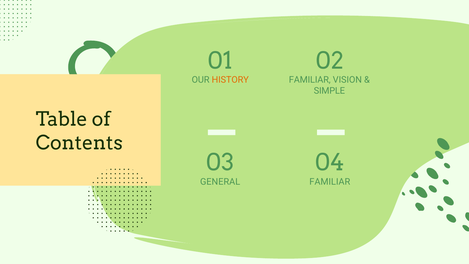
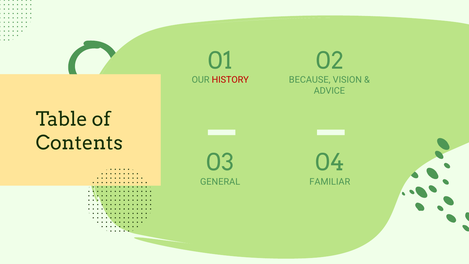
HISTORY colour: orange -> red (230, 80)
FAMILIAR: FAMILIAR -> BECAUSE (310, 80)
SIMPLE: SIMPLE -> ADVICE (329, 91)
